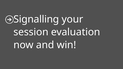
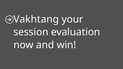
Signalling: Signalling -> Vakhtang (36, 19)
